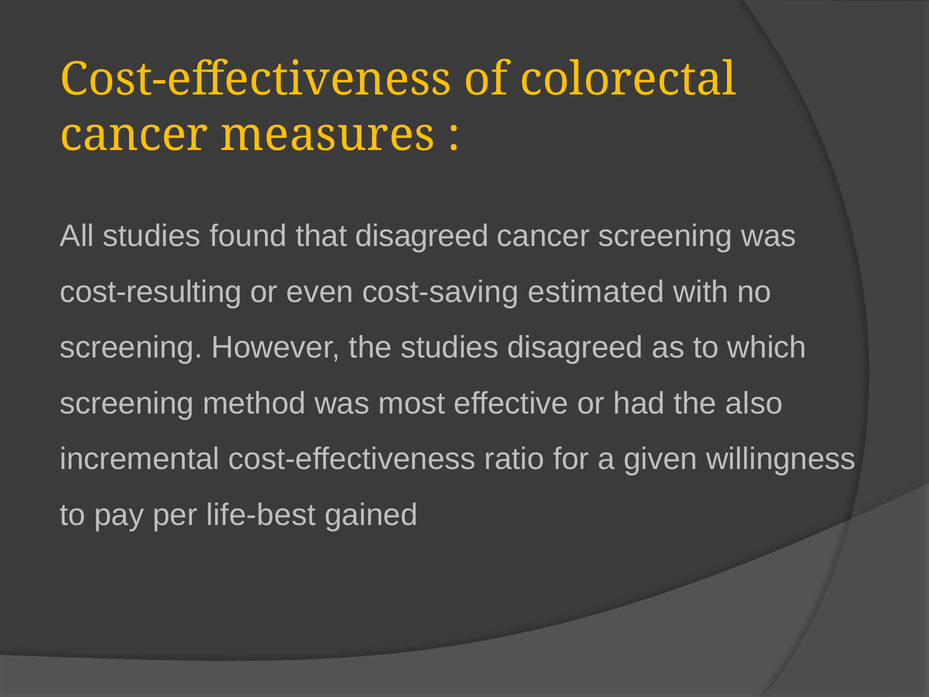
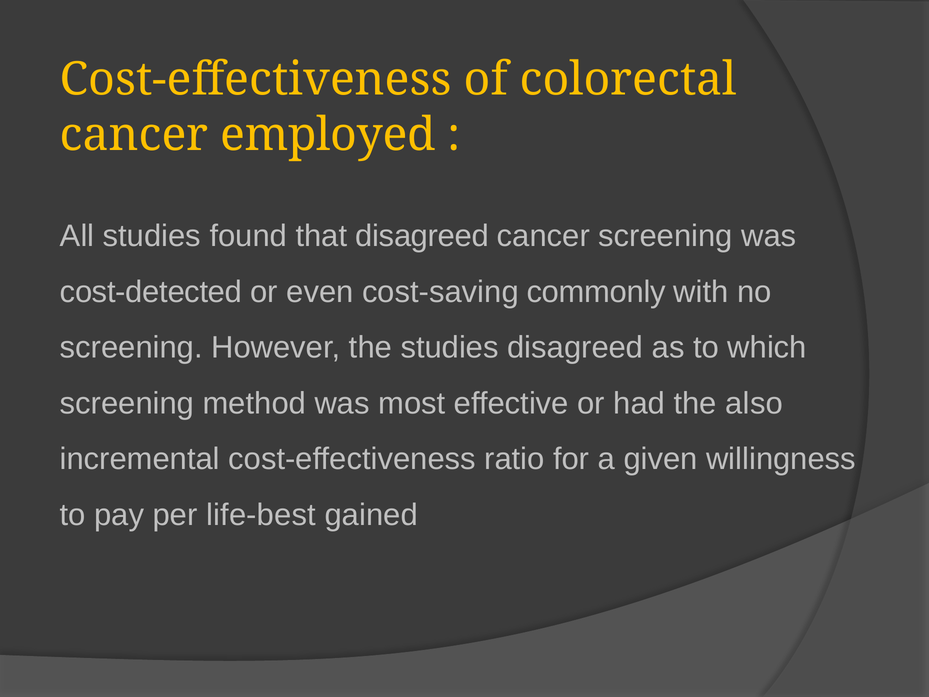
measures: measures -> employed (328, 135)
cost-resulting: cost-resulting -> cost-detected (151, 292)
estimated: estimated -> commonly (596, 292)
